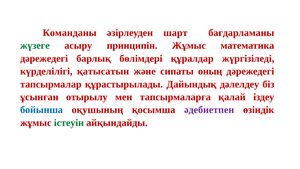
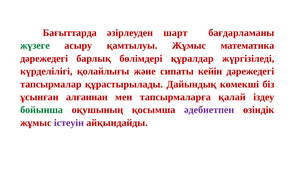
Команданы: Команданы -> Бағыттарда (70, 33)
принципін: принципін -> қамтылуы (132, 46)
қатысатын: қатысатын -> қолайлығы (103, 71)
оның: оның -> кейін (210, 71)
дәлелдеу: дәлелдеу -> көмекші (239, 84)
отырылу: отырылу -> алғаннан (87, 97)
бойынша colour: blue -> green (42, 110)
істеуін colour: green -> purple (69, 123)
